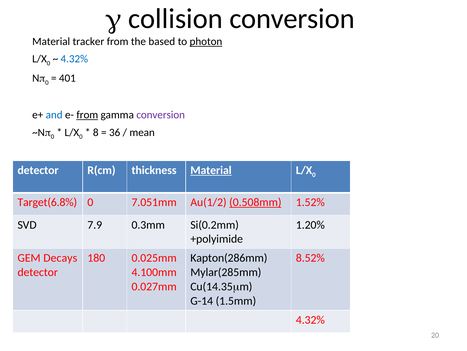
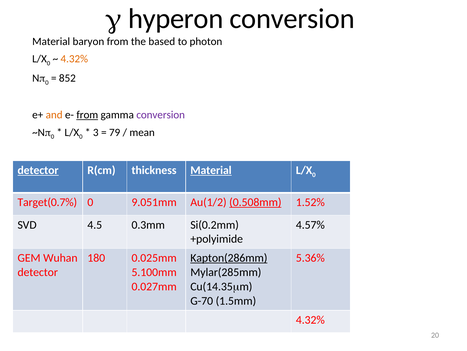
collision: collision -> hyperon (176, 19)
tracker: tracker -> baryon (88, 41)
photon underline: present -> none (206, 41)
4.32% colour: blue -> orange (74, 59)
401: 401 -> 852 (67, 78)
and colour: blue -> orange (54, 115)
8: 8 -> 3 (96, 132)
36: 36 -> 79 (115, 132)
detector underline: none -> present (38, 170)
Target(6.8%: Target(6.8% -> Target(0.7% (47, 202)
7.051mm: 7.051mm -> 9.051mm (154, 202)
7.9: 7.9 -> 4.5 (95, 224)
1.20%: 1.20% -> 4.57% (310, 224)
Decays: Decays -> Wuhan (60, 258)
Kapton(286mm underline: none -> present (229, 258)
8.52%: 8.52% -> 5.36% (310, 258)
4.100mm: 4.100mm -> 5.100mm (154, 272)
G-14: G-14 -> G-70 (202, 300)
